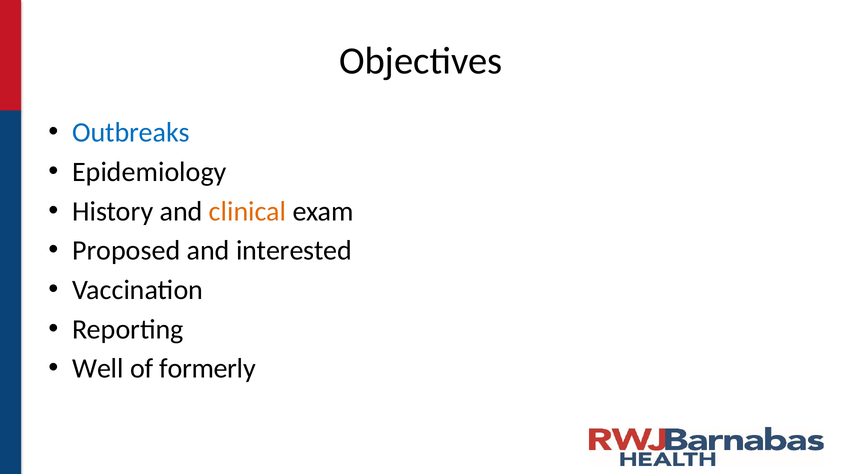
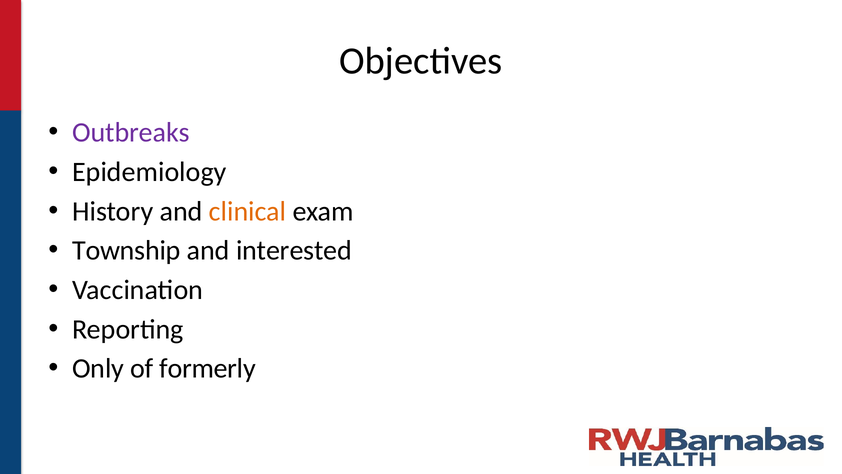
Outbreaks colour: blue -> purple (131, 132)
Proposed: Proposed -> Township (126, 250)
Well: Well -> Only (98, 368)
